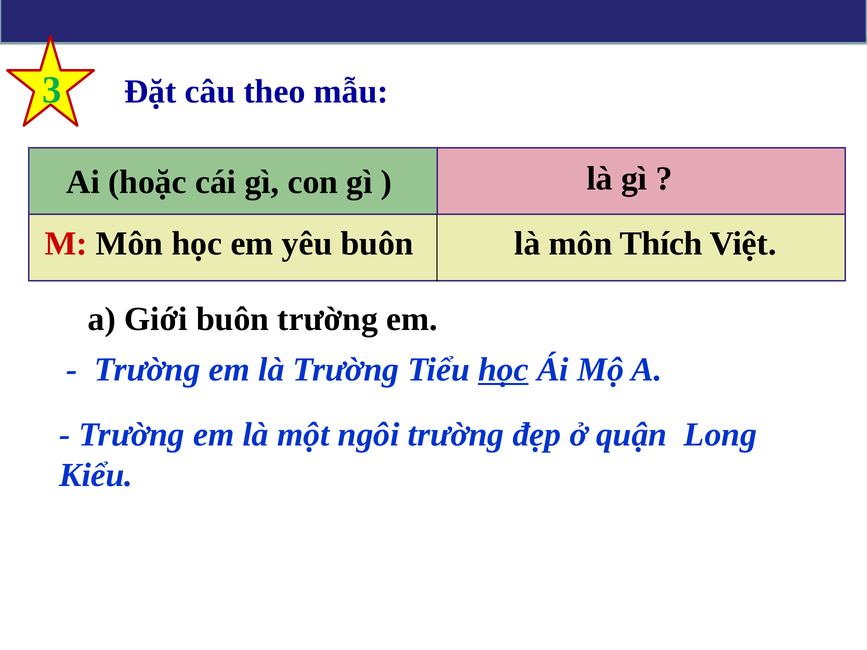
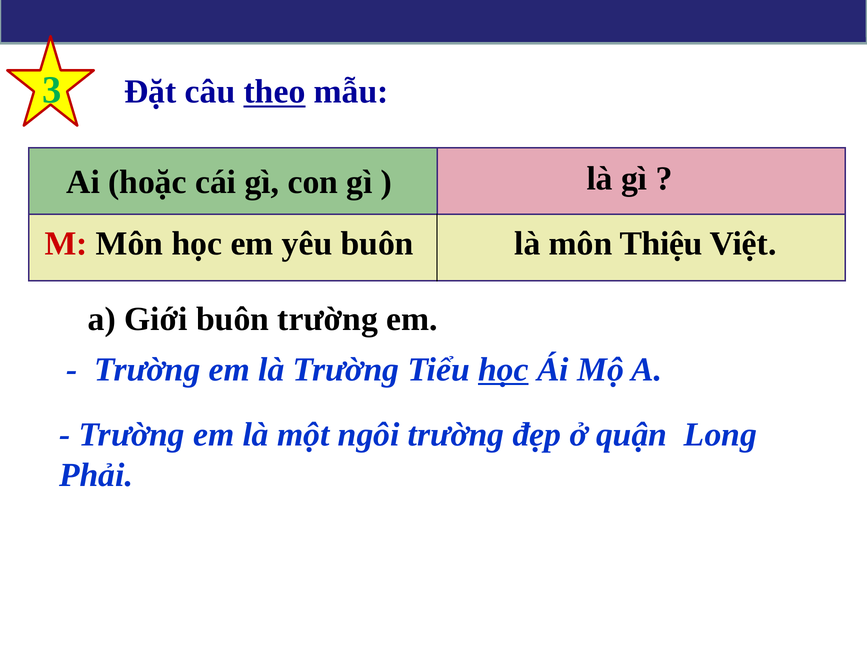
theo underline: none -> present (275, 92)
Thích: Thích -> Thiệu (661, 244)
Kiểu: Kiểu -> Phải (96, 475)
